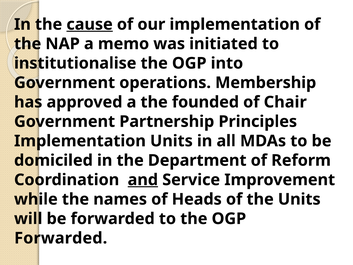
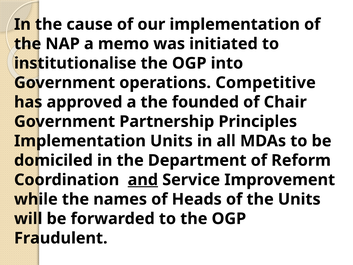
cause underline: present -> none (90, 24)
Membership: Membership -> Competitive (266, 83)
Forwarded: Forwarded -> Fraudulent (61, 238)
